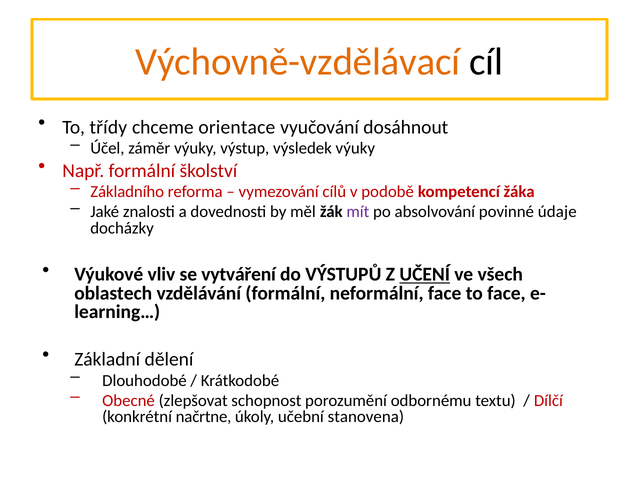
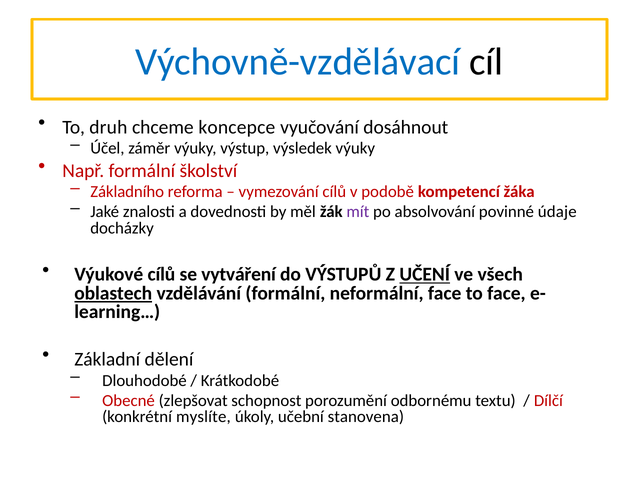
Výchovně-vzdělávací colour: orange -> blue (298, 62)
třídy: třídy -> druh (108, 127)
orientace: orientace -> koncepce (237, 127)
Výukové vliv: vliv -> cílů (161, 275)
oblastech underline: none -> present (113, 293)
načrtne: načrtne -> myslíte (203, 417)
